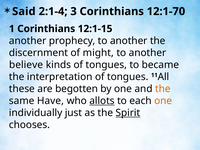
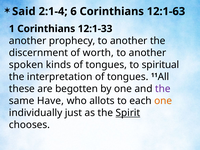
3: 3 -> 6 (74, 11)
12:1-70: 12:1-70 -> 12:1-63 (166, 11)
12:1-15: 12:1-15 -> 12:1-33 (95, 29)
might: might -> worth (98, 53)
believe: believe -> spoken (26, 65)
became: became -> spiritual (160, 65)
the colour: orange -> purple (163, 89)
allots underline: present -> none (102, 101)
